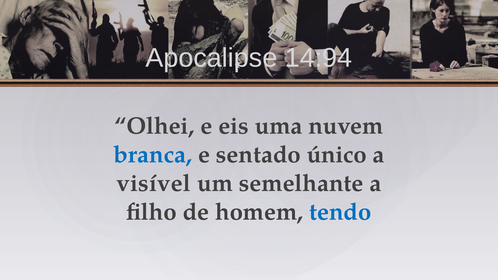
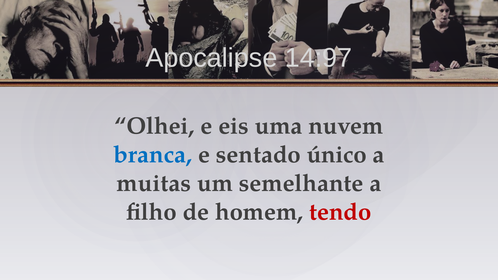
14:94: 14:94 -> 14:97 (319, 58)
visível: visível -> muitas (154, 183)
tendo colour: blue -> red (340, 212)
